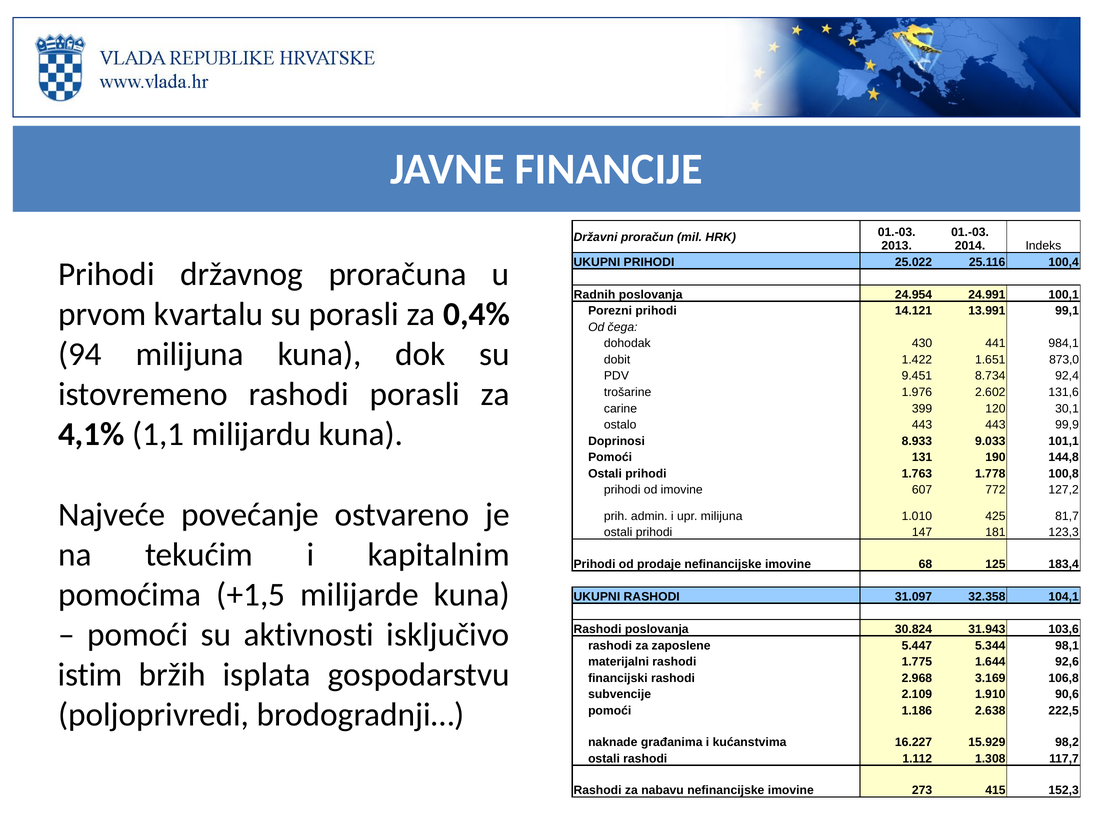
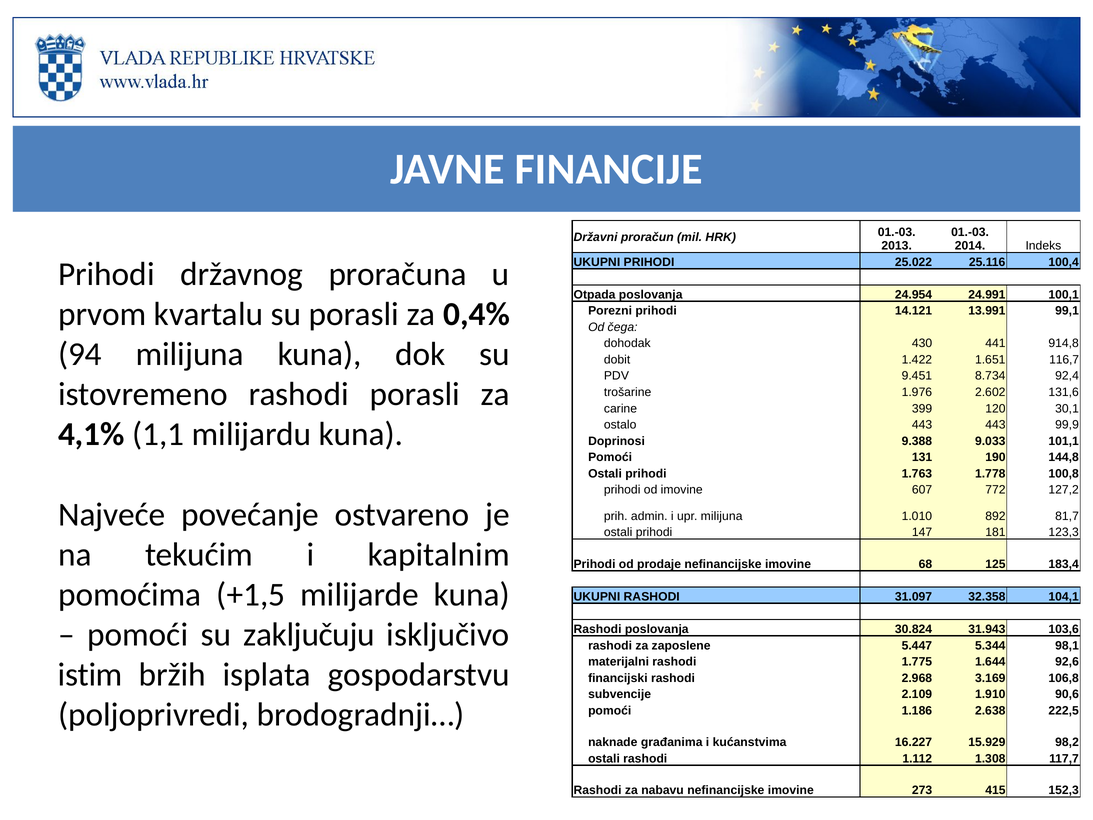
Radnih: Radnih -> Otpada (595, 295)
984,1: 984,1 -> 914,8 (1064, 343)
873,0: 873,0 -> 116,7 (1064, 360)
8.933: 8.933 -> 9.388 (917, 441)
425: 425 -> 892 (995, 516)
aktivnosti: aktivnosti -> zaključuju (309, 635)
